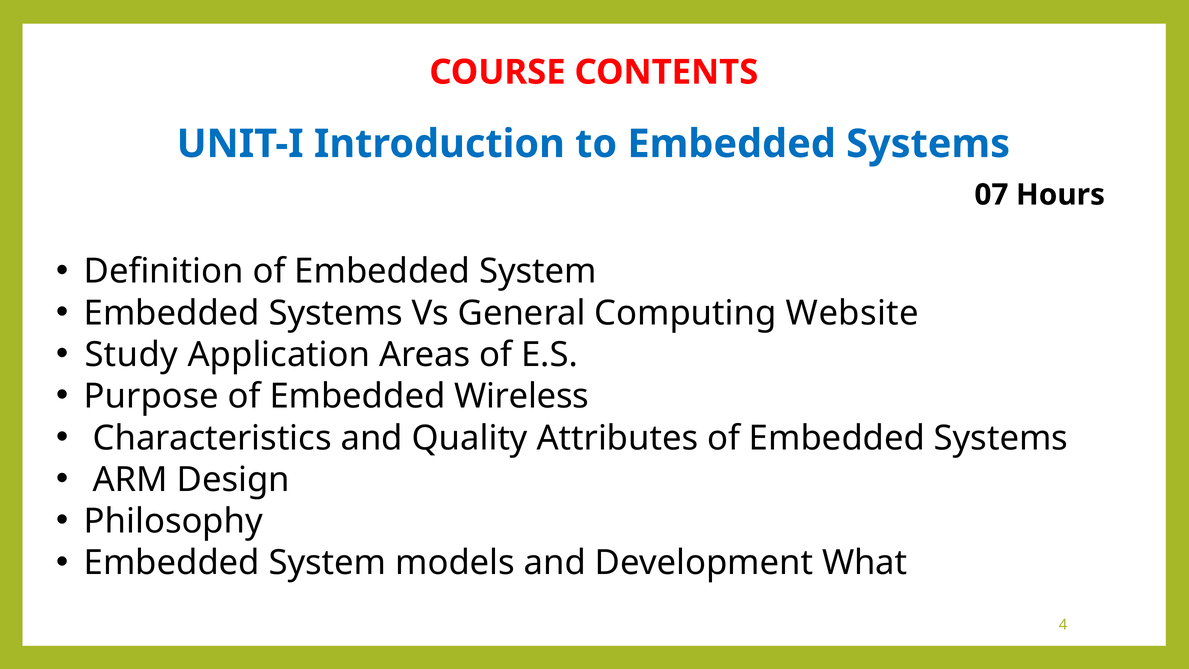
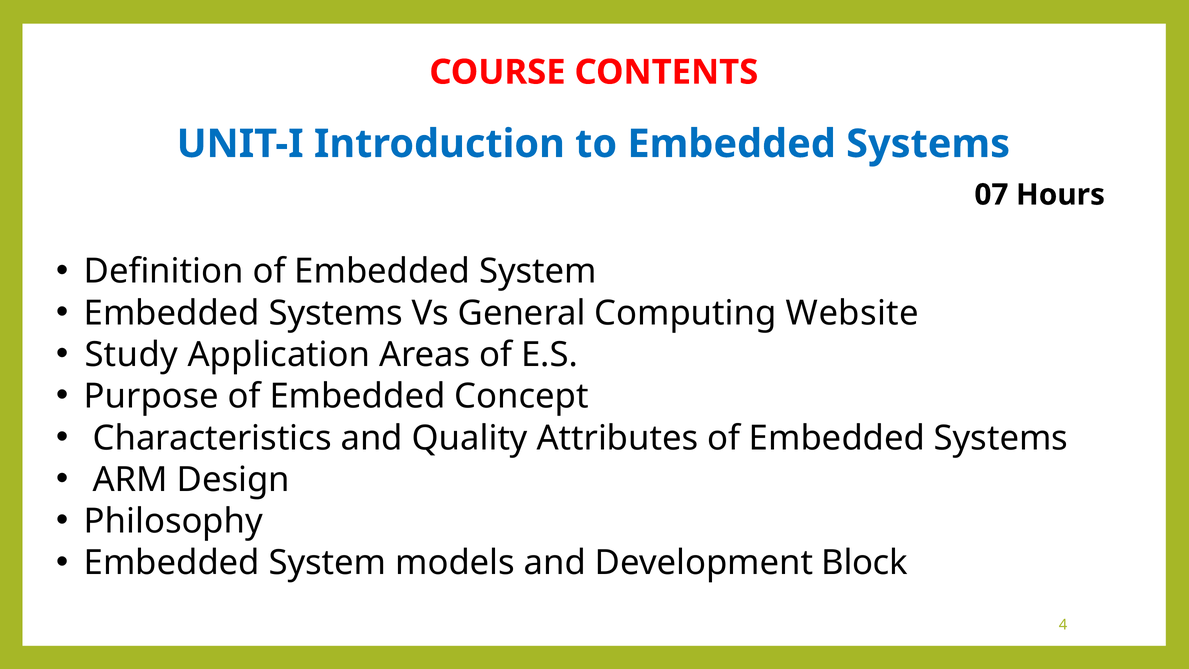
Wireless: Wireless -> Concept (522, 396)
What: What -> Block (865, 563)
